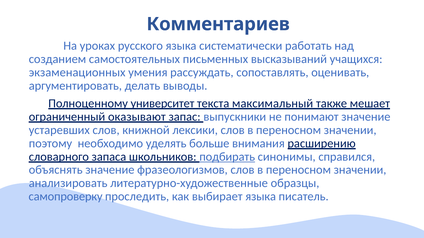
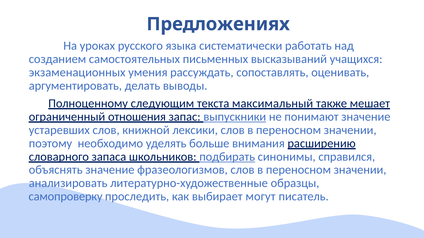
Комментариев: Комментариев -> Предложениях (218, 24)
университет: университет -> следующим (162, 104)
оказывают: оказывают -> отношения (137, 117)
выпускники underline: none -> present (235, 117)
выбирает языка: языка -> могут (261, 197)
